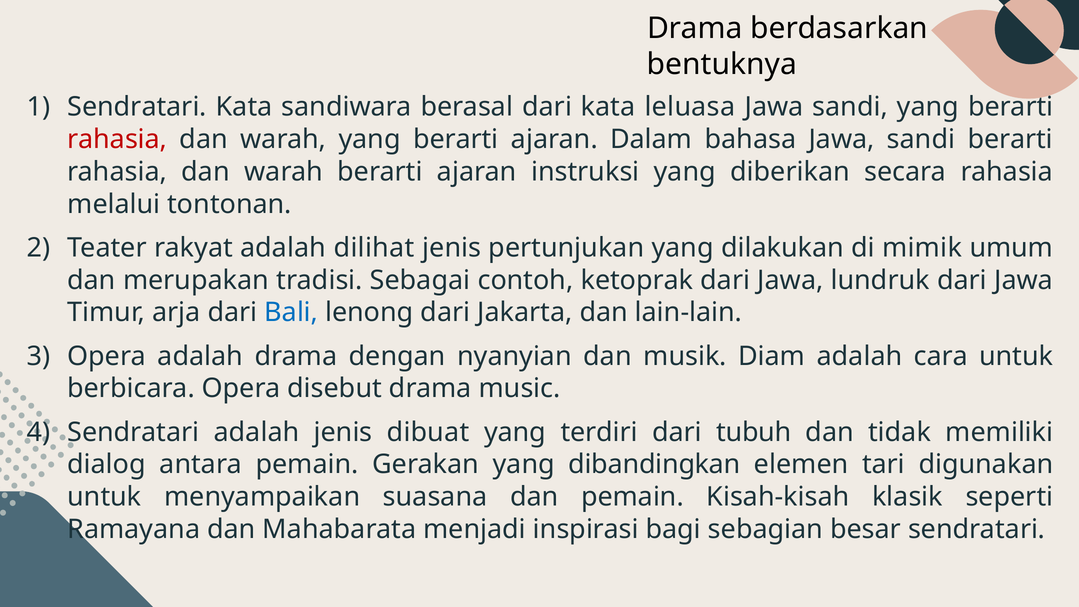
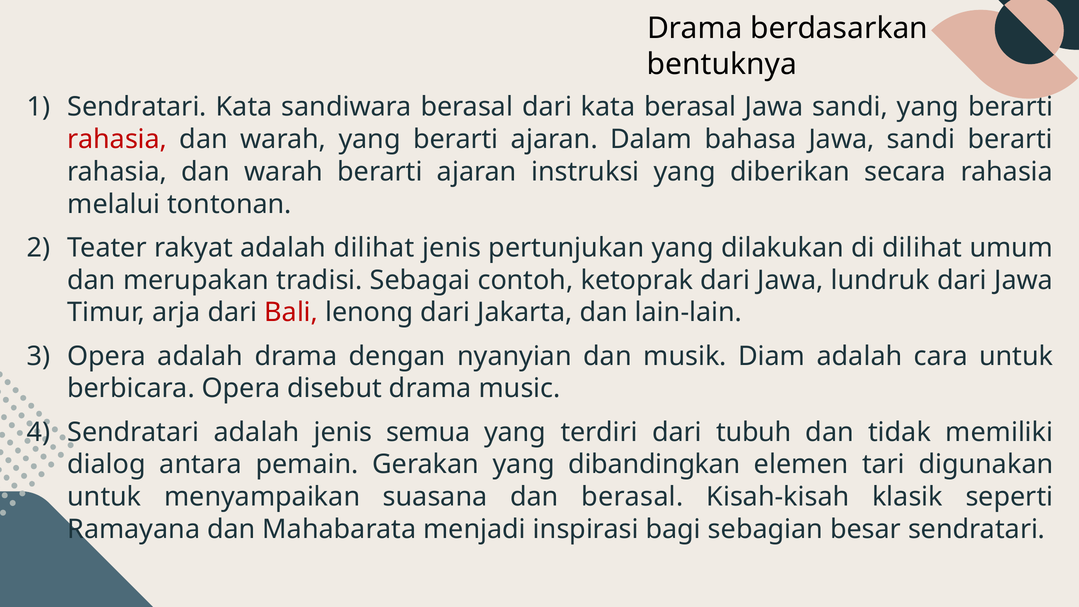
kata leluasa: leluasa -> berasal (690, 107)
di mimik: mimik -> dilihat (922, 248)
Bali colour: blue -> red (291, 312)
dibuat: dibuat -> semua (428, 432)
dan pemain: pemain -> berasal (632, 497)
